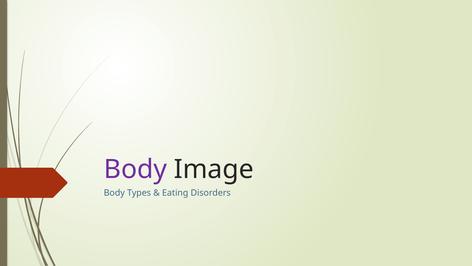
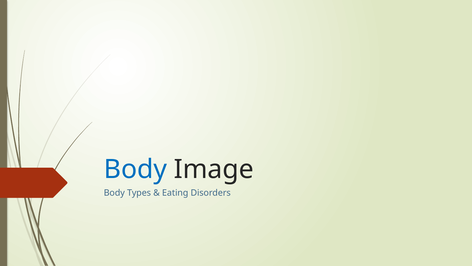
Body colour: purple -> blue (135, 169)
